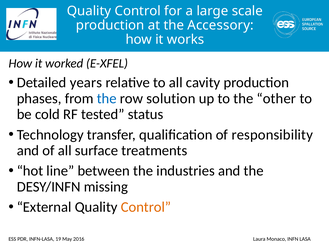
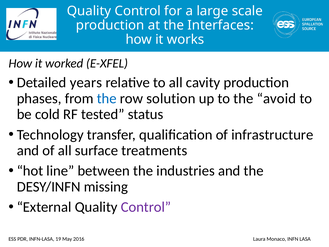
Accessory: Accessory -> Interfaces (221, 25)
other: other -> avoid (276, 98)
responsibility: responsibility -> infrastructure (272, 135)
Control colour: orange -> purple (146, 207)
